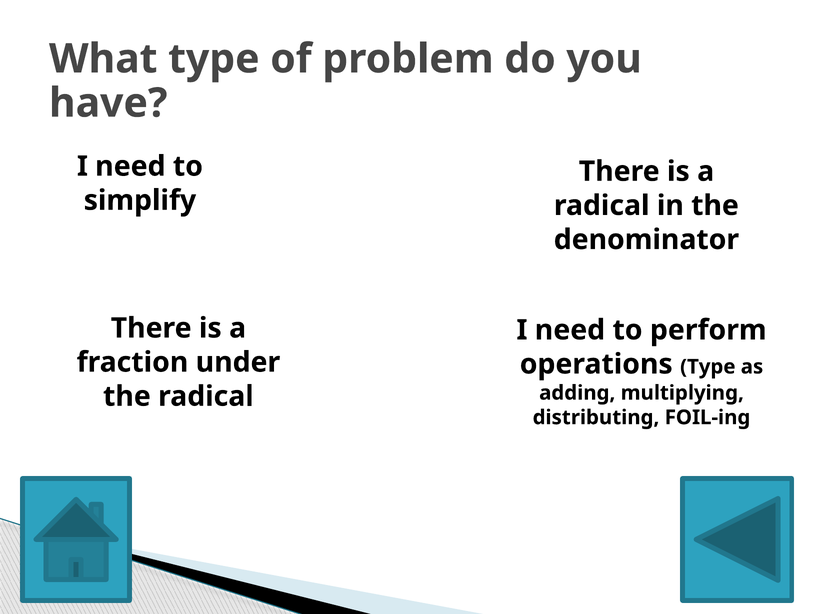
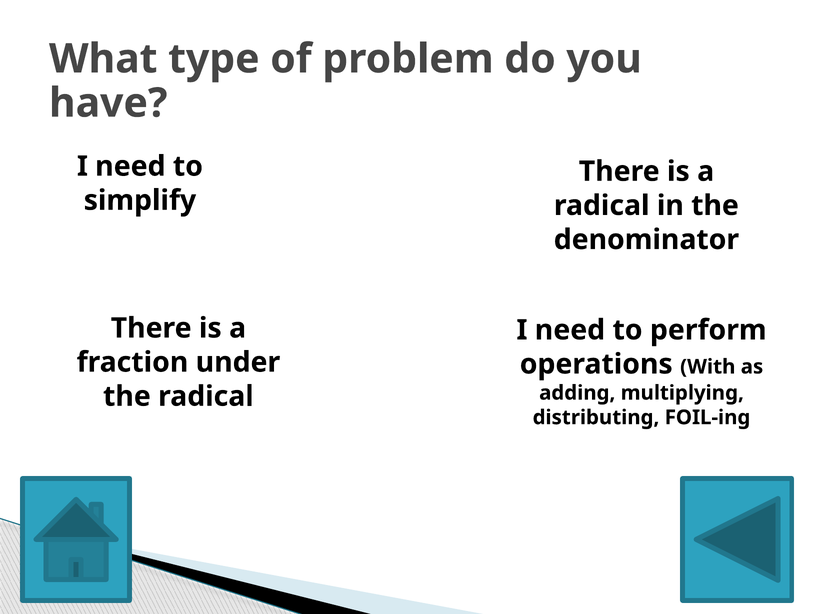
operations Type: Type -> With (708, 367)
